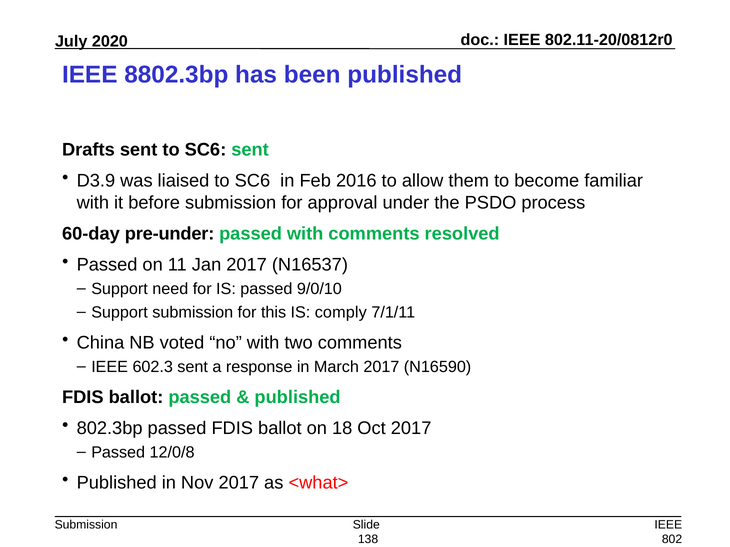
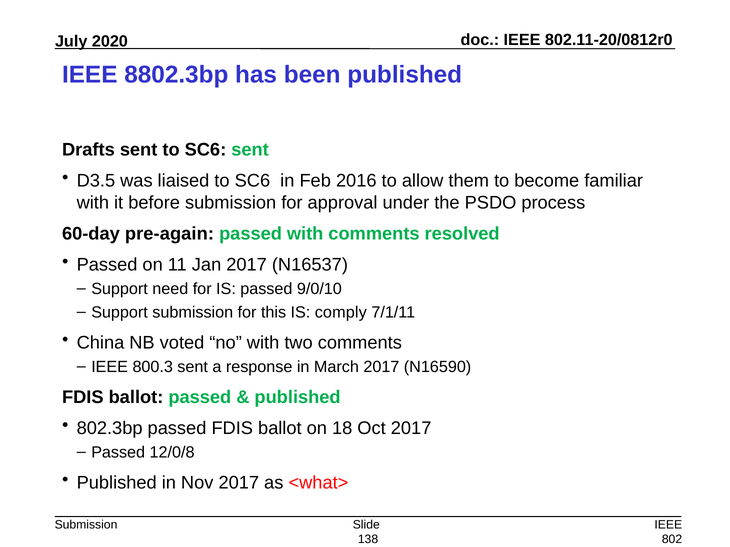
D3.9: D3.9 -> D3.5 (96, 181)
pre-under: pre-under -> pre-again (169, 234)
602.3: 602.3 -> 800.3 (153, 367)
